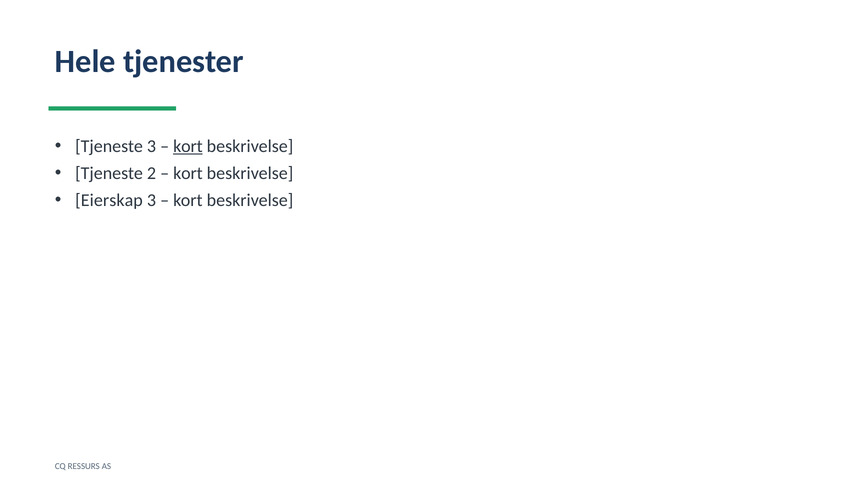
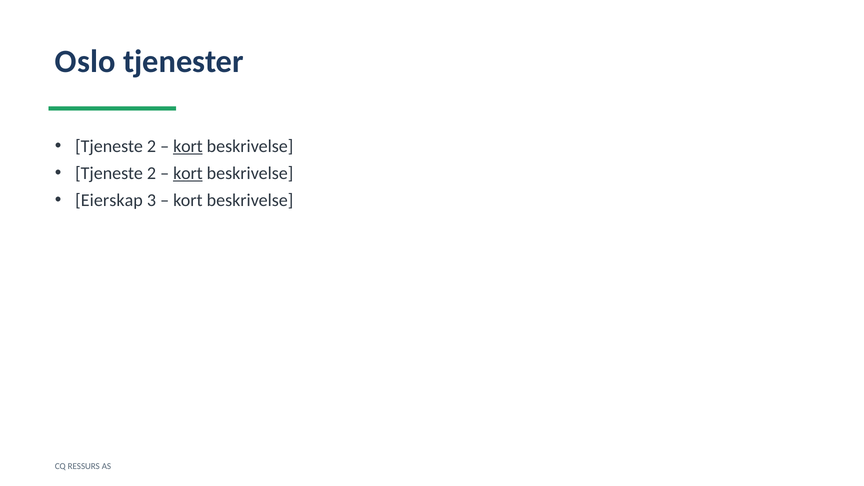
Hele: Hele -> Oslo (85, 62)
3: 3 -> 2 (151, 146)
kort underline: none -> present (188, 173)
